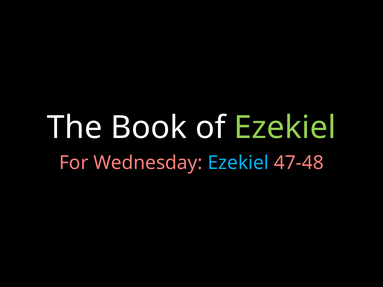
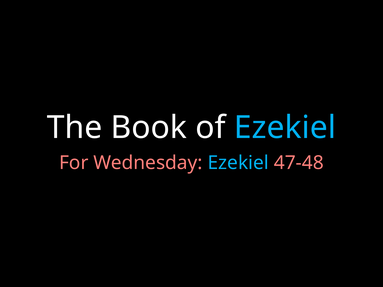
Ezekiel colour: light green -> light blue (285, 128)
